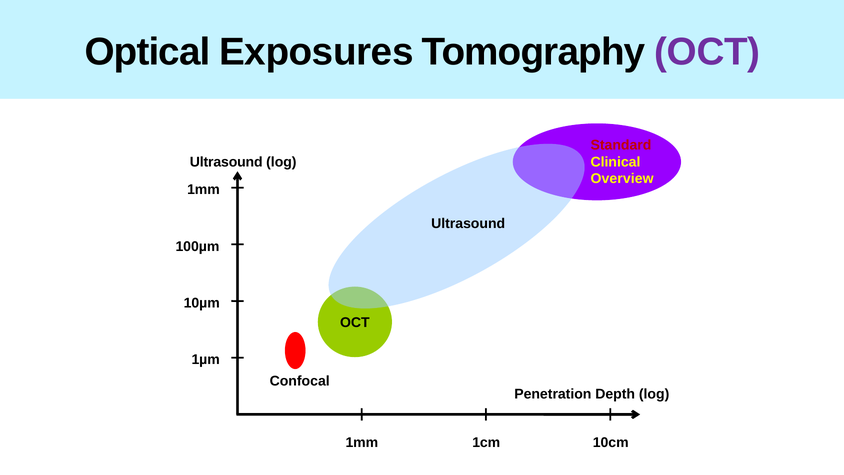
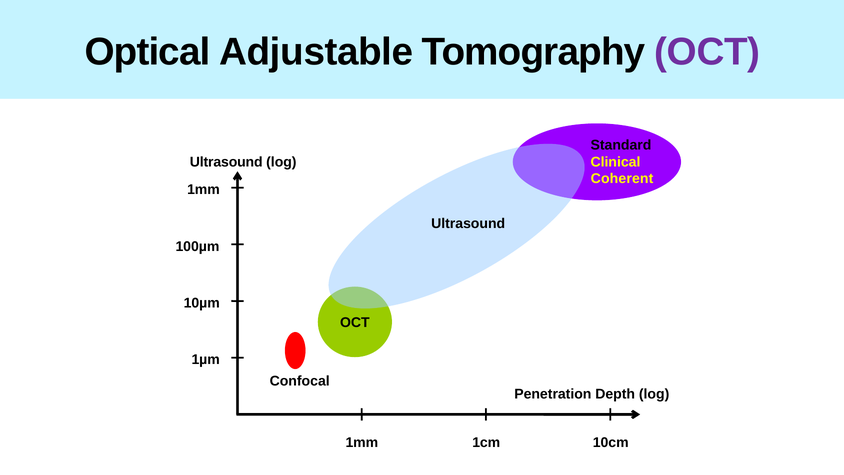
Exposures: Exposures -> Adjustable (316, 52)
Standard colour: red -> black (621, 145)
Overview: Overview -> Coherent (622, 179)
